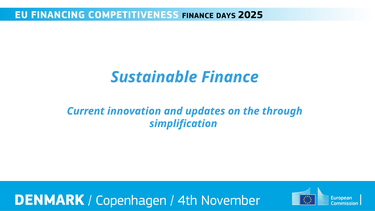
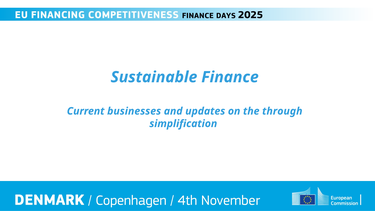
innovation: innovation -> businesses (134, 111)
